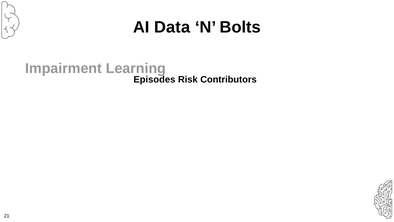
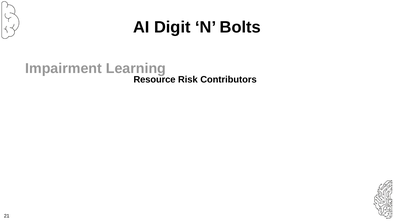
Data: Data -> Digit (172, 27)
Episodes: Episodes -> Resource (154, 79)
